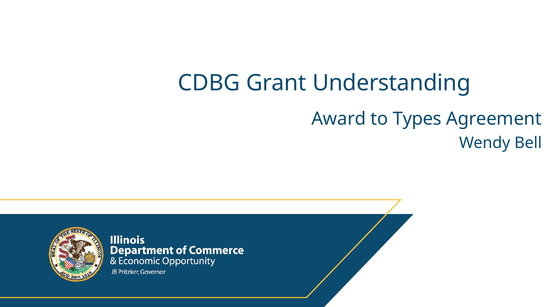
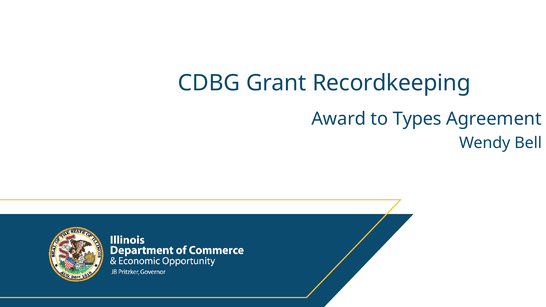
Understanding: Understanding -> Recordkeeping (392, 83)
